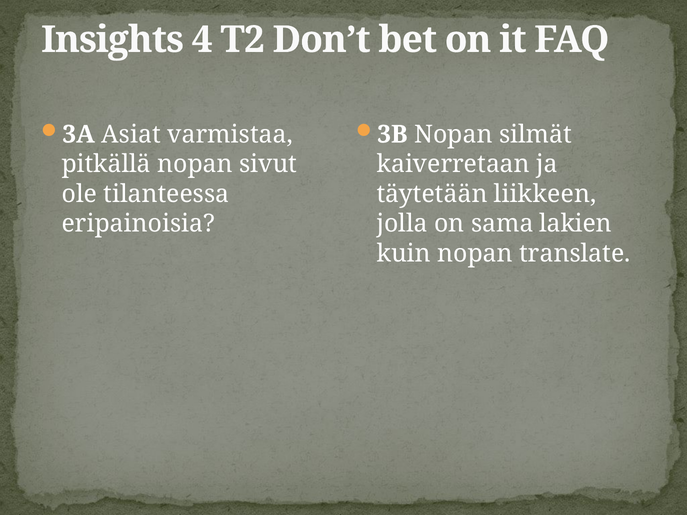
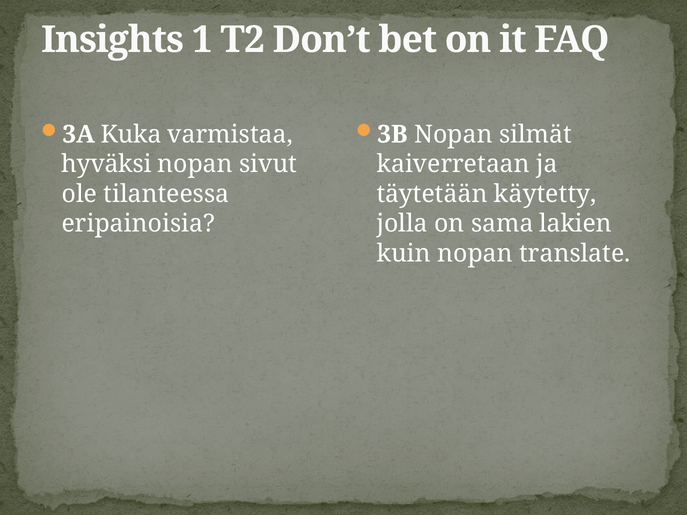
4: 4 -> 1 (202, 40)
Asiat: Asiat -> Kuka (131, 134)
pitkällä: pitkällä -> hyväksi (106, 164)
liikkeen: liikkeen -> käytetty (545, 194)
